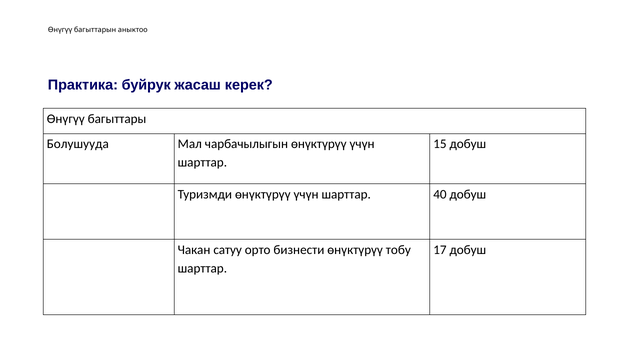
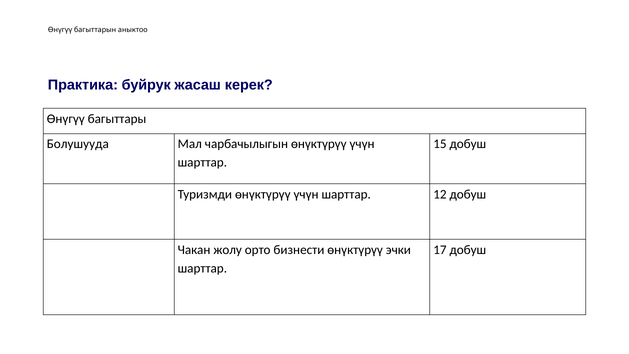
40: 40 -> 12 (440, 194)
сатуу: сатуу -> жолу (228, 250)
тобу: тобу -> эчки (398, 250)
